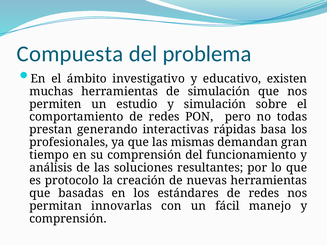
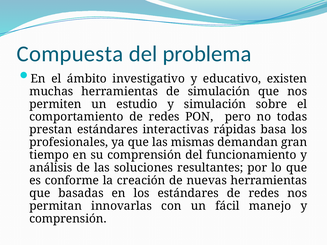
prestan generando: generando -> estándares (107, 130)
protocolo: protocolo -> conforme (72, 181)
